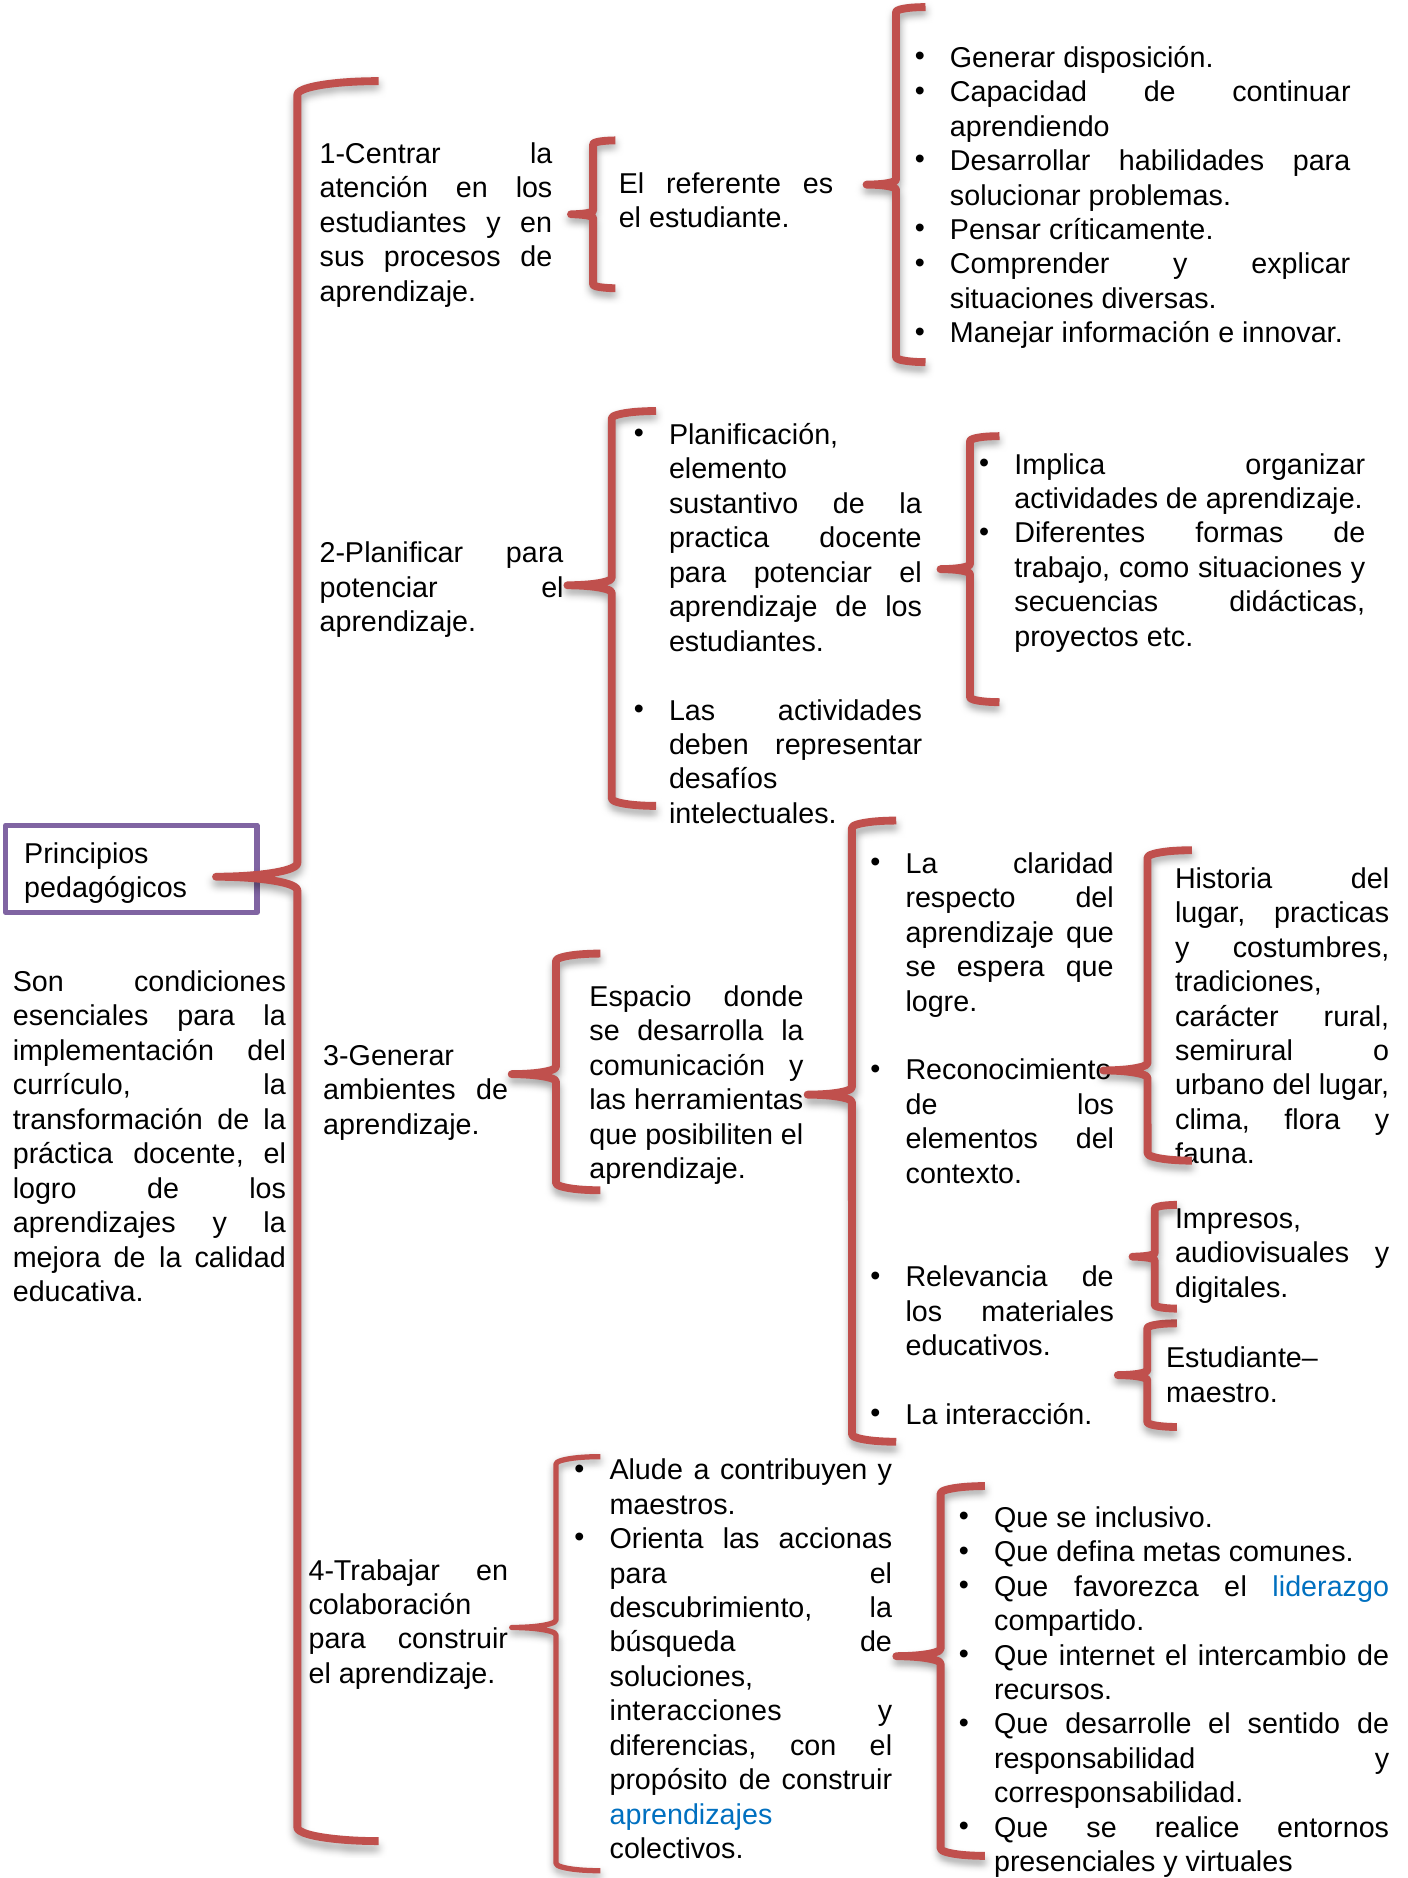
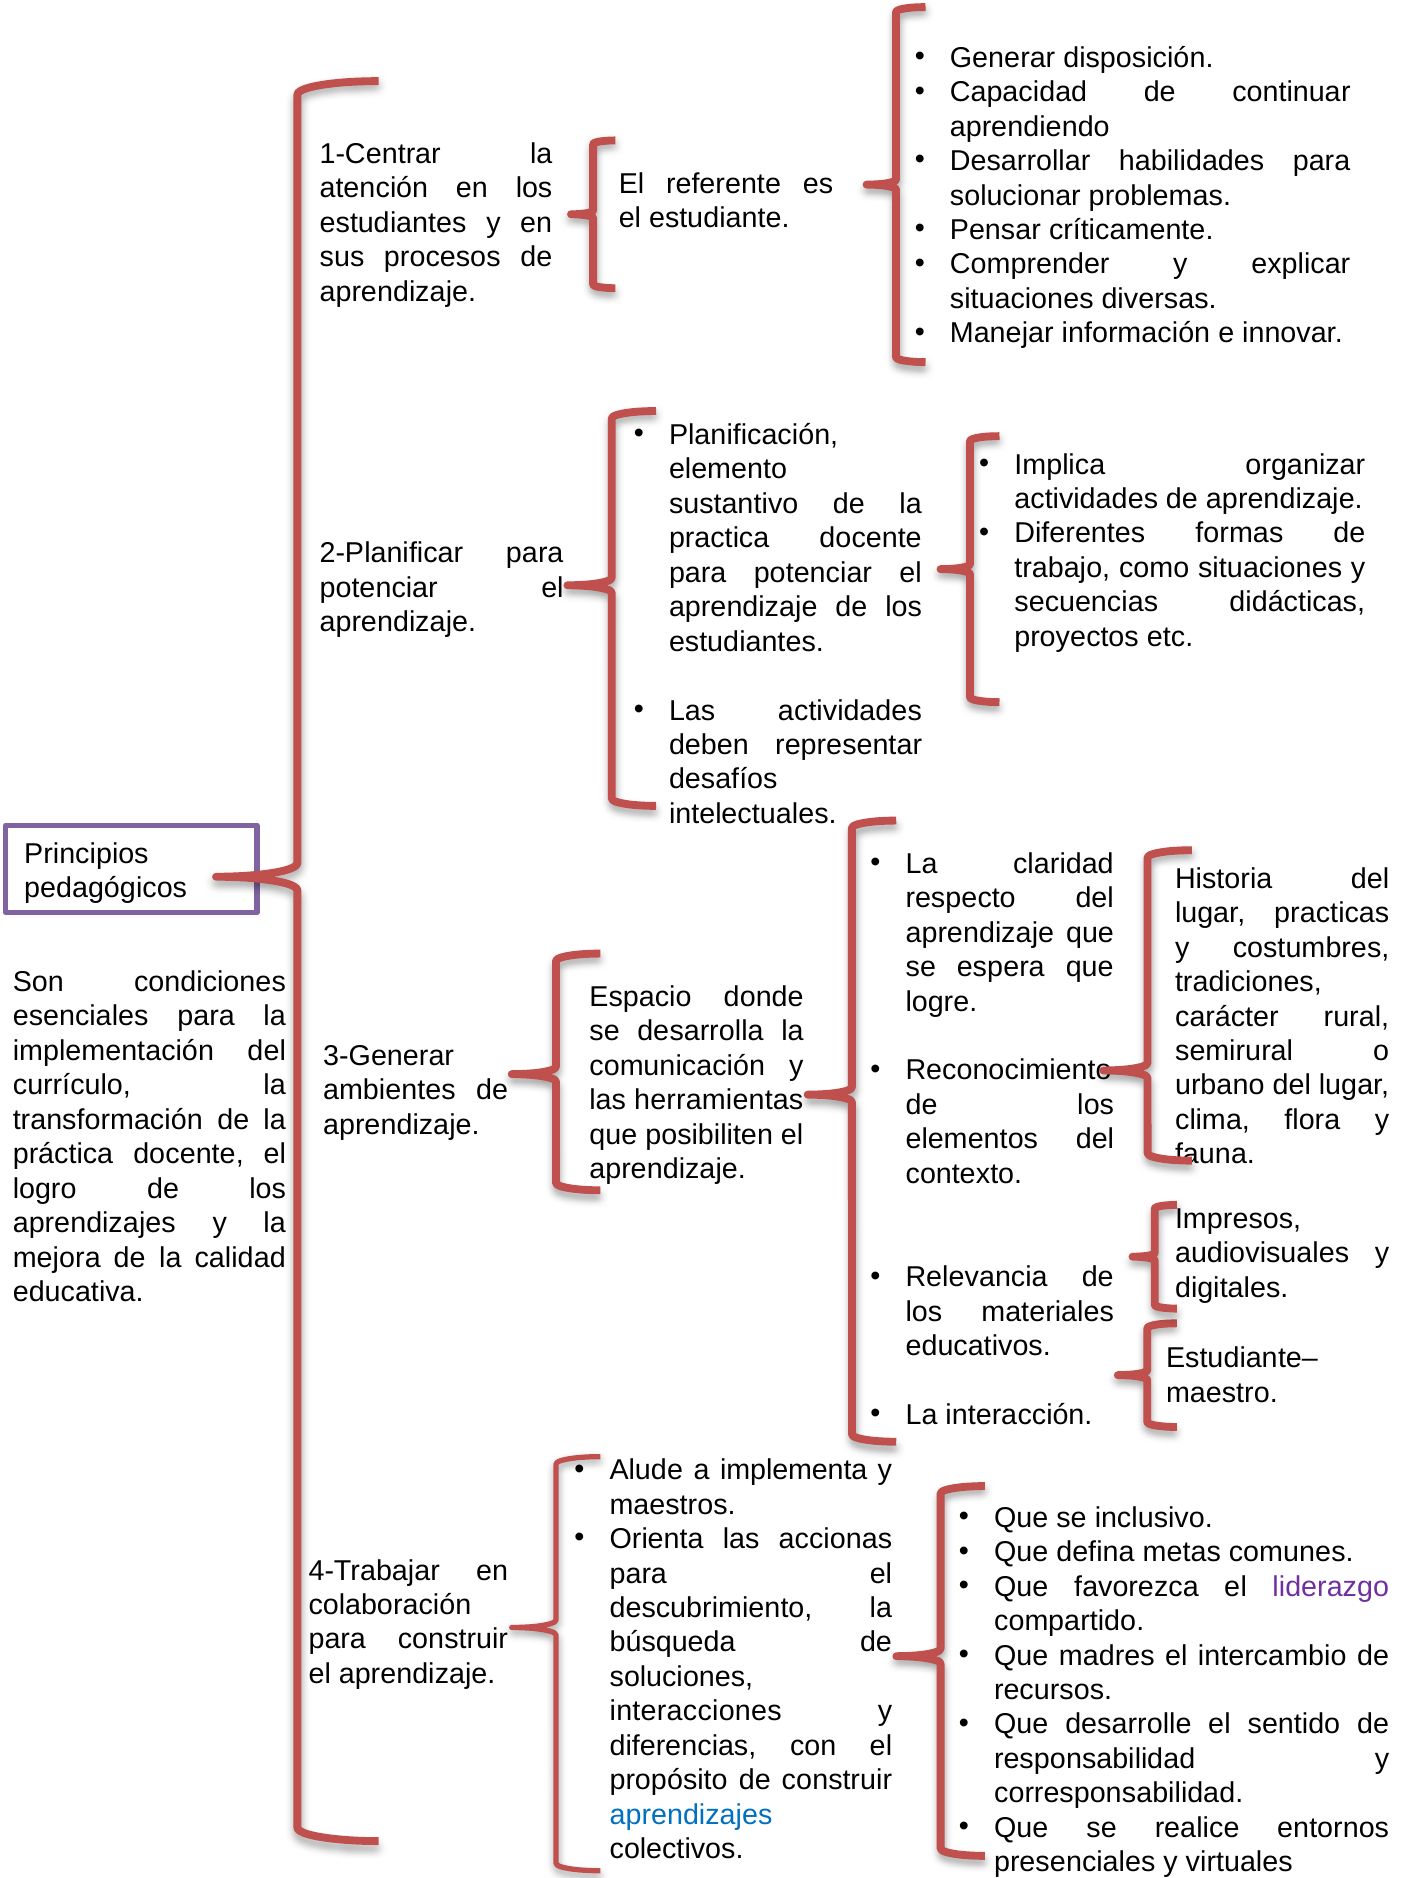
contribuyen: contribuyen -> implementa (794, 1470)
liderazgo colour: blue -> purple (1331, 1586)
internet: internet -> madres (1107, 1655)
